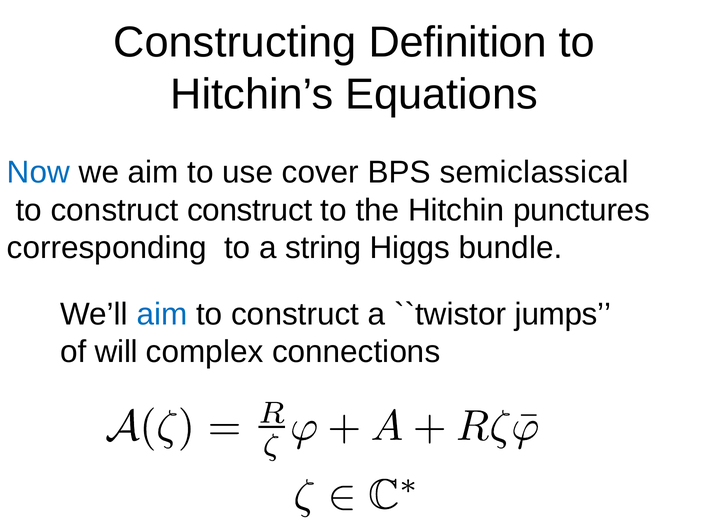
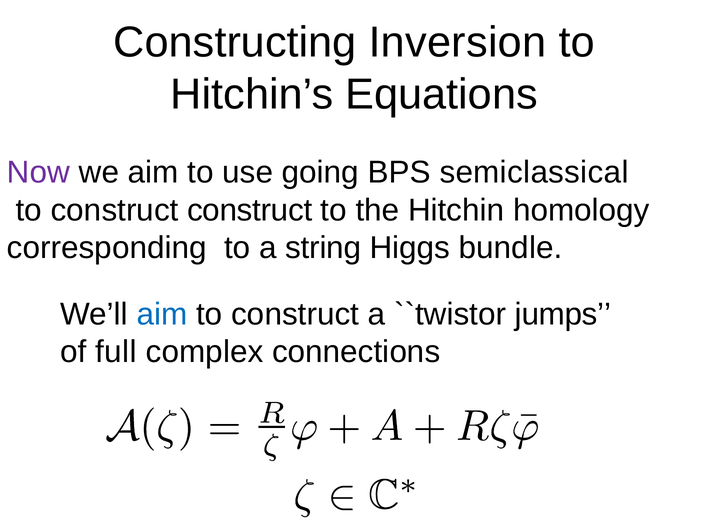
Definition: Definition -> Inversion (457, 43)
Now colour: blue -> purple (38, 172)
cover: cover -> going (320, 172)
punctures: punctures -> homology (581, 210)
will: will -> full (116, 352)
